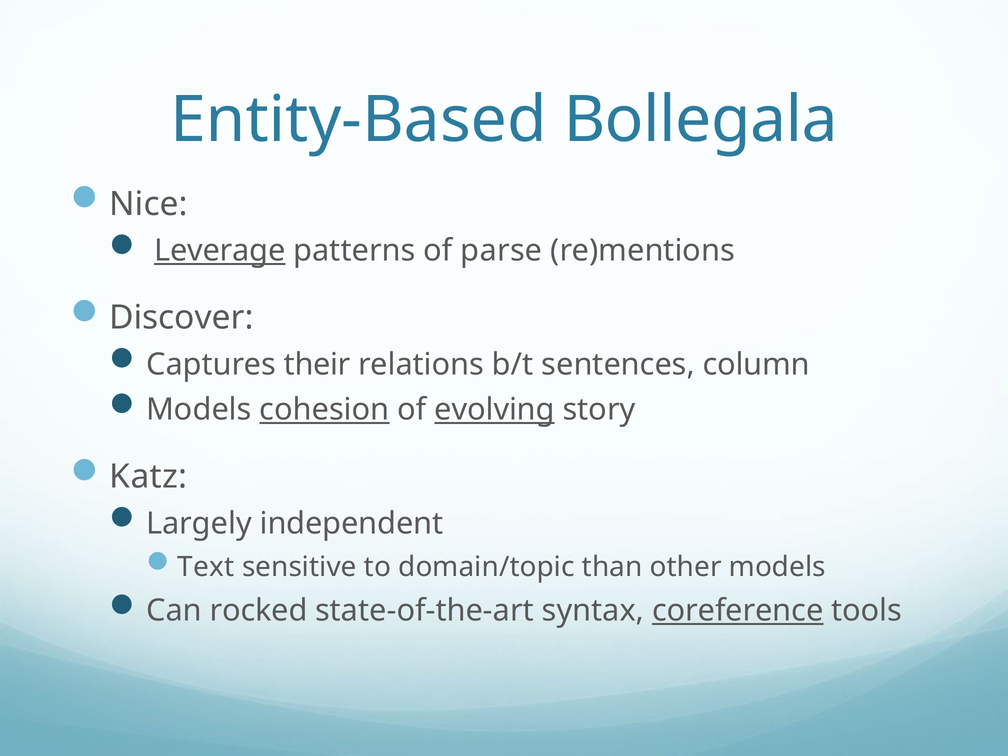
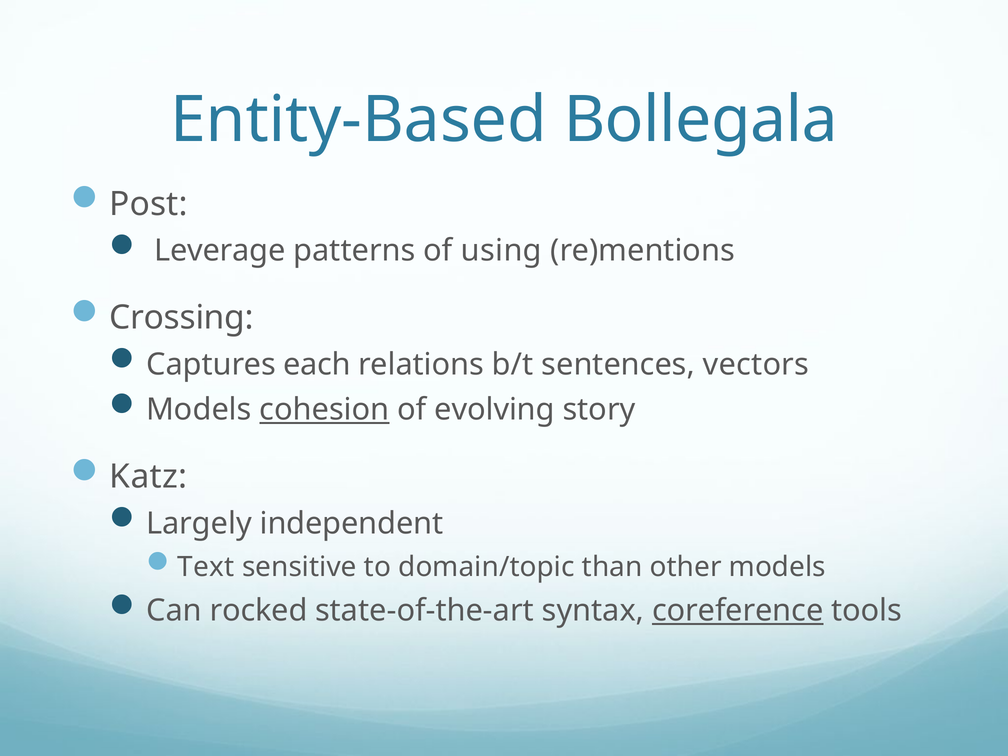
Nice: Nice -> Post (148, 204)
Leverage underline: present -> none (220, 251)
parse: parse -> using (501, 251)
Discover: Discover -> Crossing (181, 318)
their: their -> each (317, 364)
column: column -> vectors (756, 364)
evolving underline: present -> none (495, 410)
